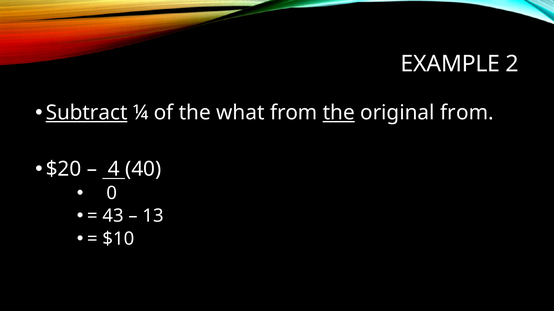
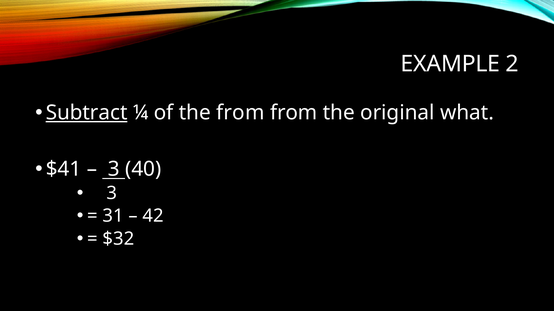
the what: what -> from (240, 113)
the underline: present -> none (339, 113)
original from: from -> what (467, 113)
$20: $20 -> $41 (64, 169)
4: 4 -> 3 (114, 169)
0: 0 -> 3 (112, 193)
43: 43 -> 31 (113, 216)
13: 13 -> 42 (153, 216)
$10: $10 -> $32 (118, 239)
